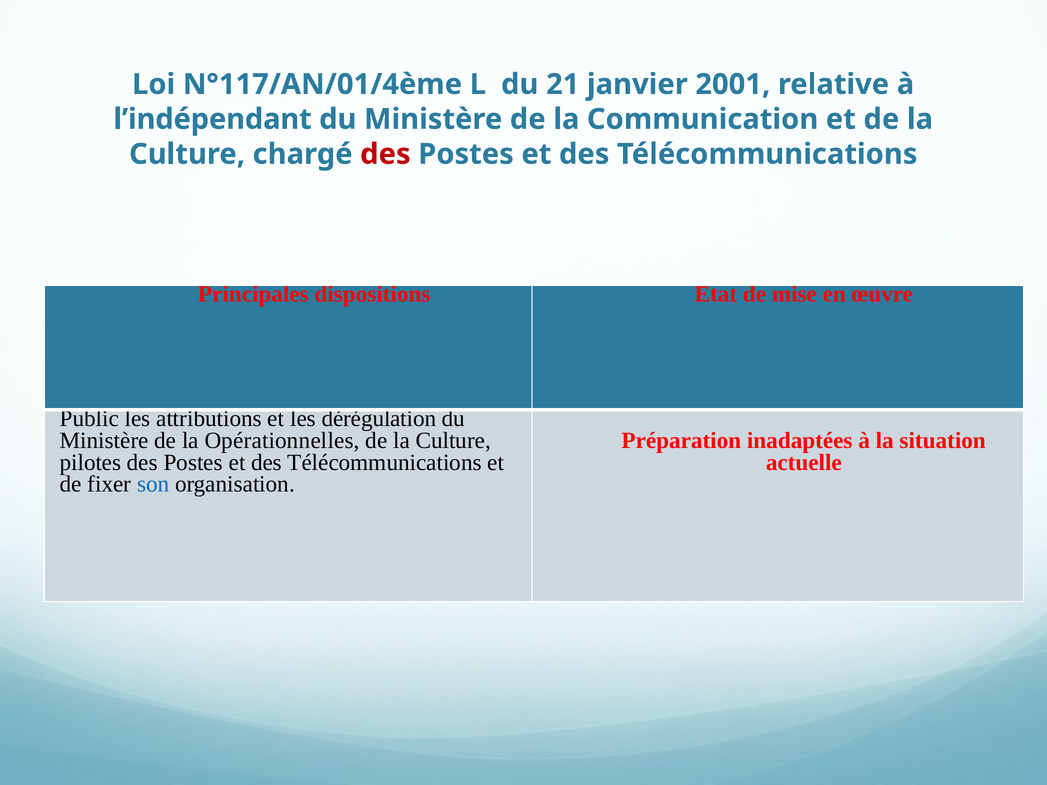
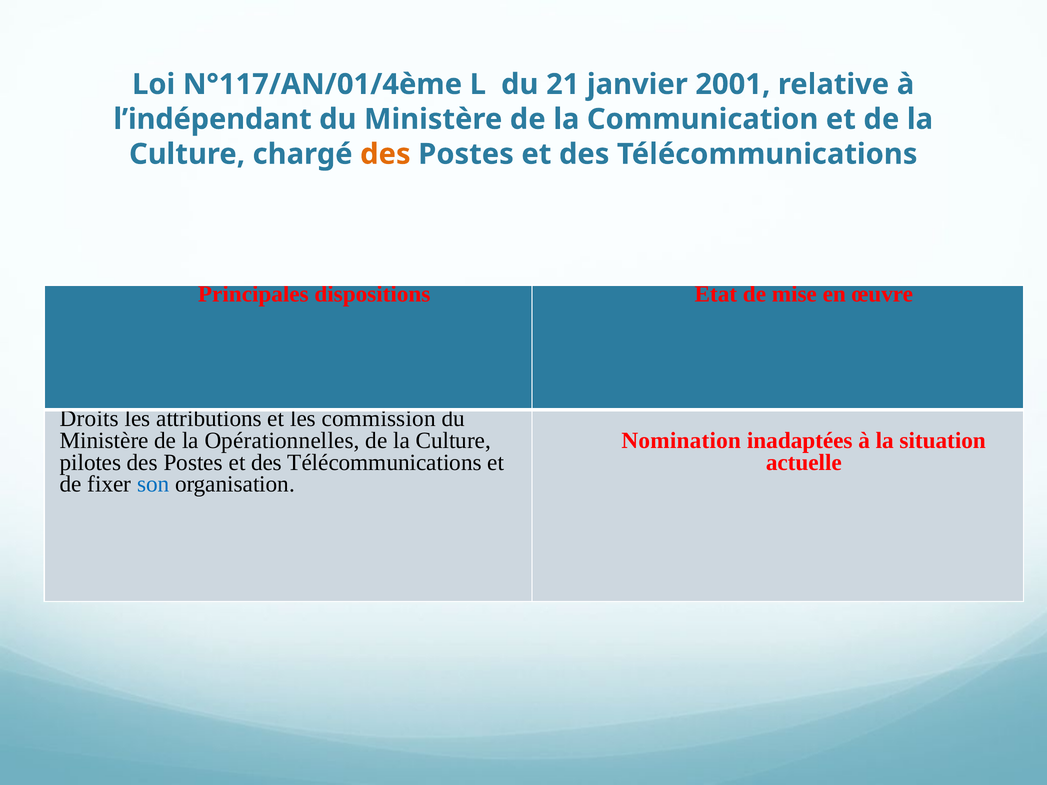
des colour: red -> orange (385, 154)
Public: Public -> Droits (89, 419)
dérégulation: dérégulation -> commission (379, 419)
Préparation: Préparation -> Nomination (681, 441)
